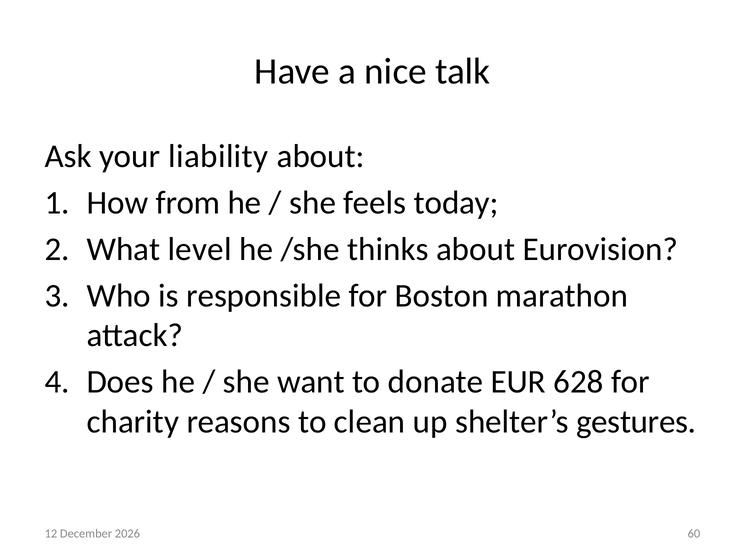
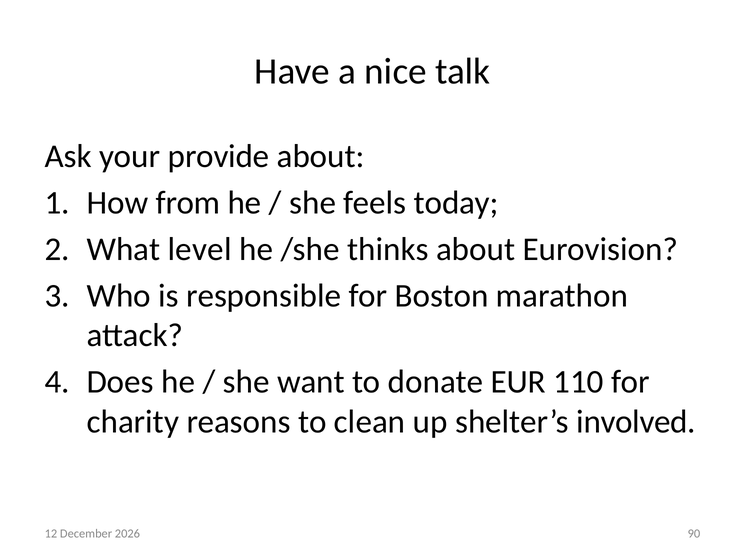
liability: liability -> provide (219, 156)
628: 628 -> 110 (579, 382)
gestures: gestures -> involved (636, 421)
60: 60 -> 90 (694, 533)
